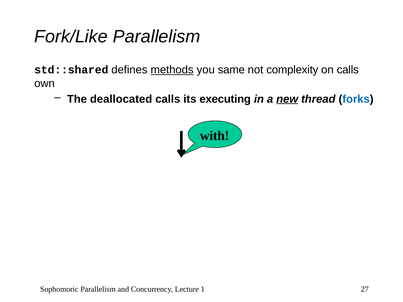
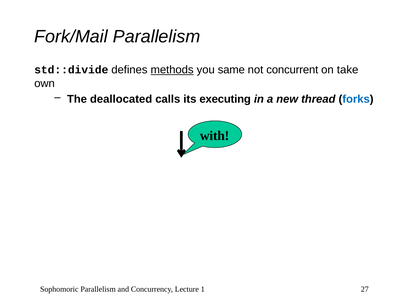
Fork/Like: Fork/Like -> Fork/Mail (71, 36)
std::shared: std::shared -> std::divide (71, 70)
complexity: complexity -> concurrent (292, 70)
on calls: calls -> take (348, 70)
new underline: present -> none (287, 99)
